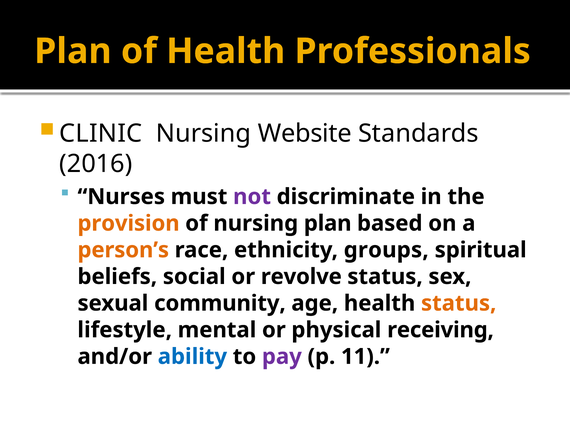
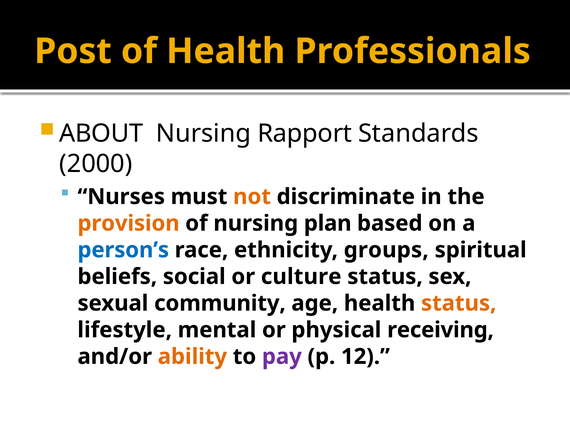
Plan: Plan -> Post (73, 51)
CLINIC: CLINIC -> ABOUT (101, 133)
Website: Website -> Rapport (305, 133)
2016: 2016 -> 2000 (96, 164)
not colour: purple -> orange (252, 196)
person’s colour: orange -> blue (123, 250)
revolve: revolve -> culture (301, 276)
ability colour: blue -> orange (192, 356)
11: 11 -> 12 (365, 356)
